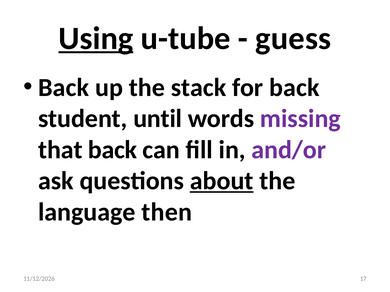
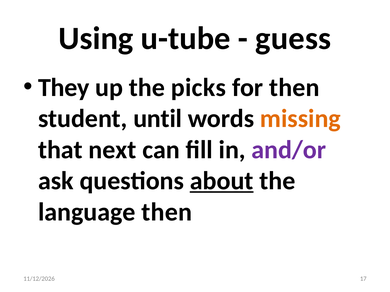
Using underline: present -> none (96, 38)
Back: Back -> They (64, 88)
stack: stack -> picks (198, 88)
for back: back -> then (294, 88)
missing colour: purple -> orange (300, 119)
that back: back -> next (112, 150)
